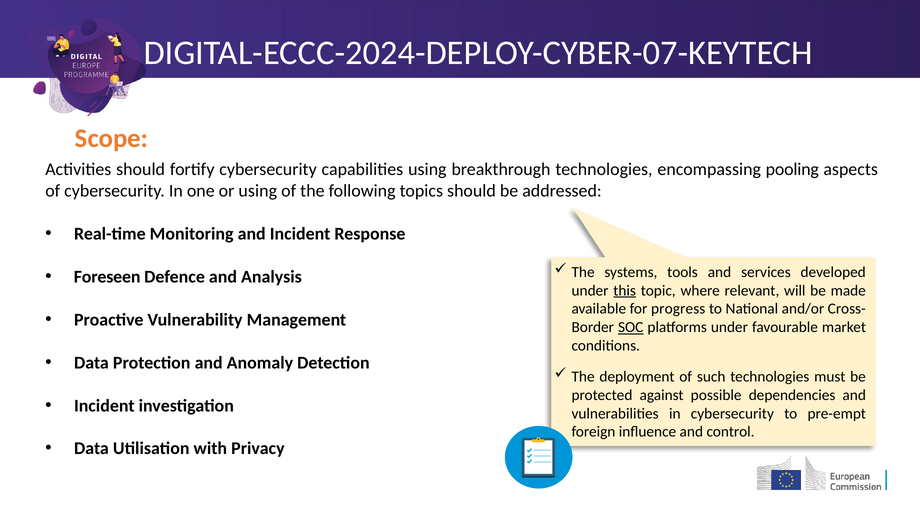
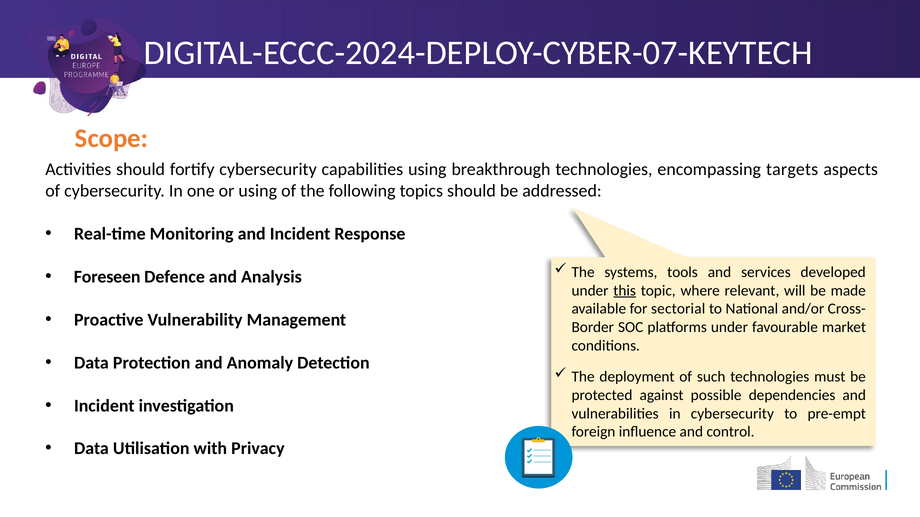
pooling: pooling -> targets (792, 170)
progress: progress -> sectorial (678, 309)
SOC underline: present -> none (631, 328)
